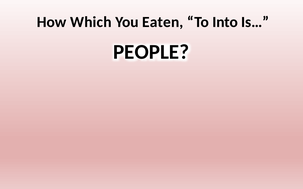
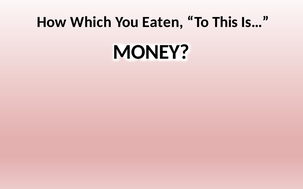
Into: Into -> This (225, 22)
PEOPLE: PEOPLE -> MONEY (151, 52)
